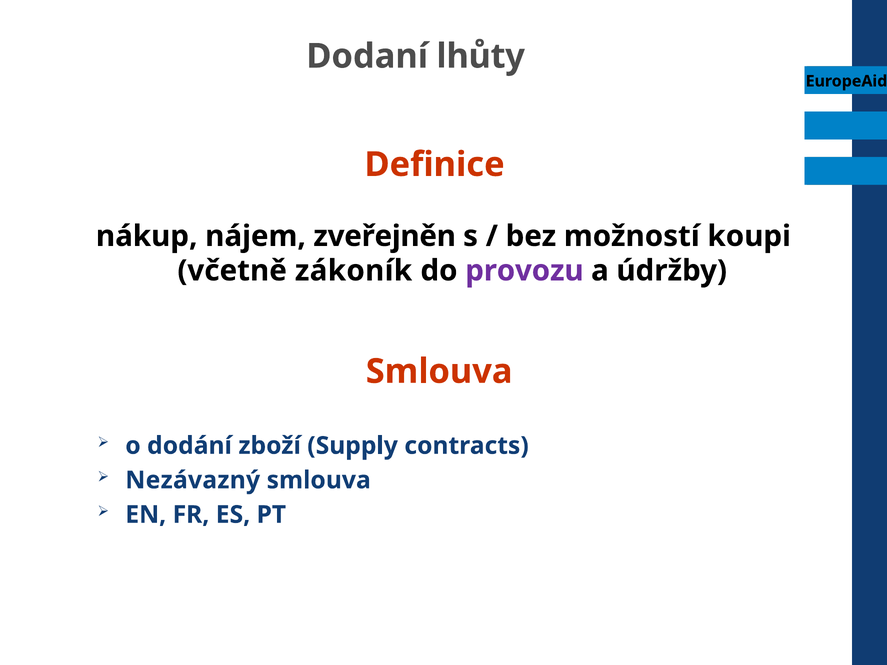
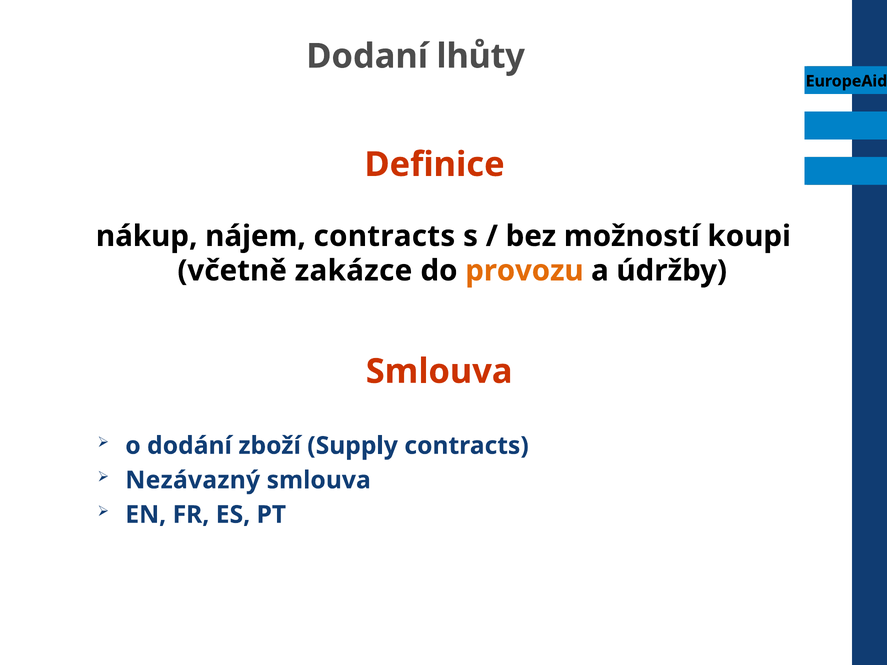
nájem zveřejněn: zveřejněn -> contracts (384, 236)
zákoník: zákoník -> zakázce (353, 271)
provozu colour: purple -> orange (524, 271)
